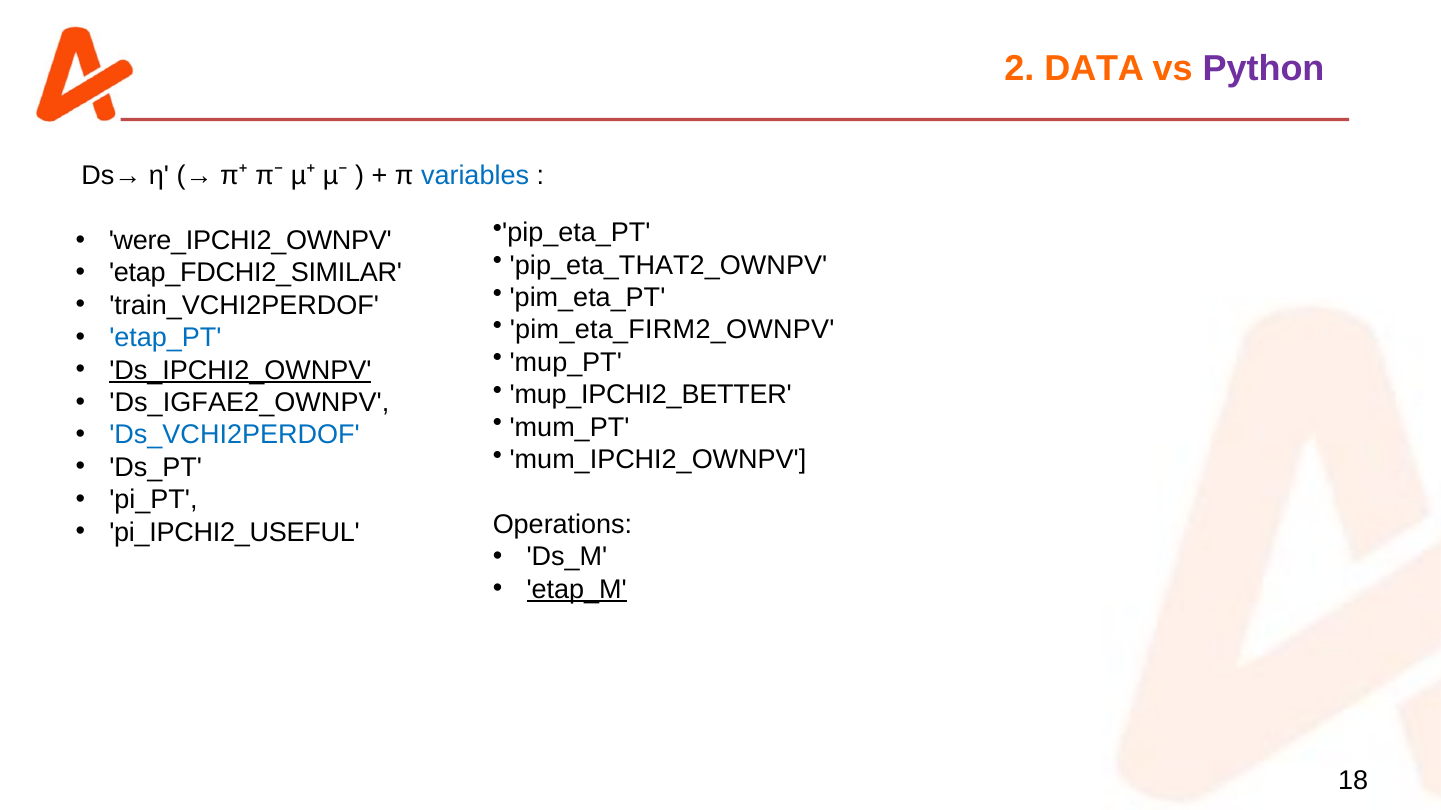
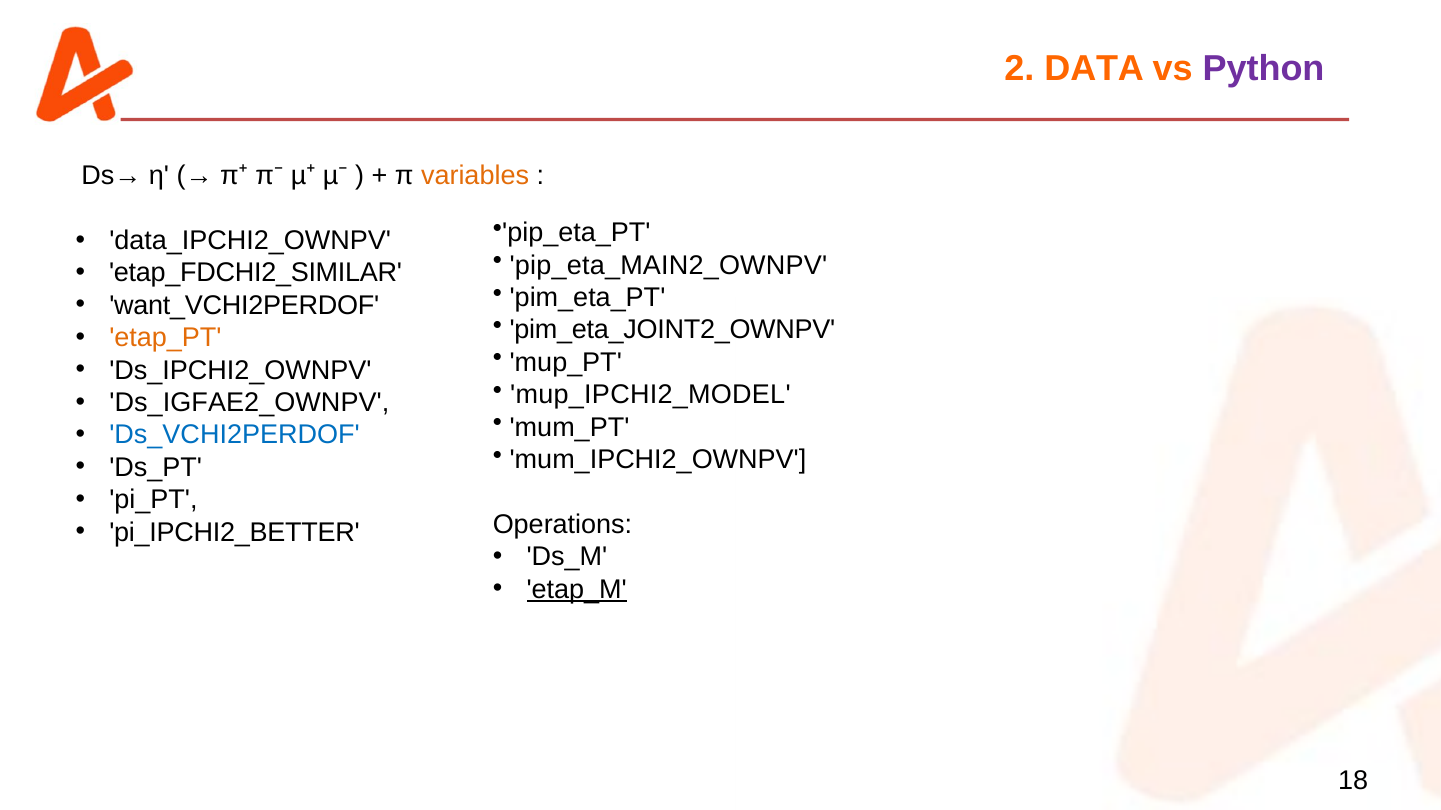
variables colour: blue -> orange (475, 176)
were_IPCHI2_OWNPV: were_IPCHI2_OWNPV -> data_IPCHI2_OWNPV (250, 241)
pip_eta_THAT2_OWNPV: pip_eta_THAT2_OWNPV -> pip_eta_MAIN2_OWNPV (668, 265)
train_VCHI2PERDOF: train_VCHI2PERDOF -> want_VCHI2PERDOF (244, 306)
pim_eta_FIRM2_OWNPV: pim_eta_FIRM2_OWNPV -> pim_eta_JOINT2_OWNPV (672, 330)
etap_PT colour: blue -> orange (165, 338)
Ds_IPCHI2_OWNPV underline: present -> none (240, 371)
mup_IPCHI2_BETTER: mup_IPCHI2_BETTER -> mup_IPCHI2_MODEL (650, 395)
pi_IPCHI2_USEFUL: pi_IPCHI2_USEFUL -> pi_IPCHI2_BETTER (235, 533)
